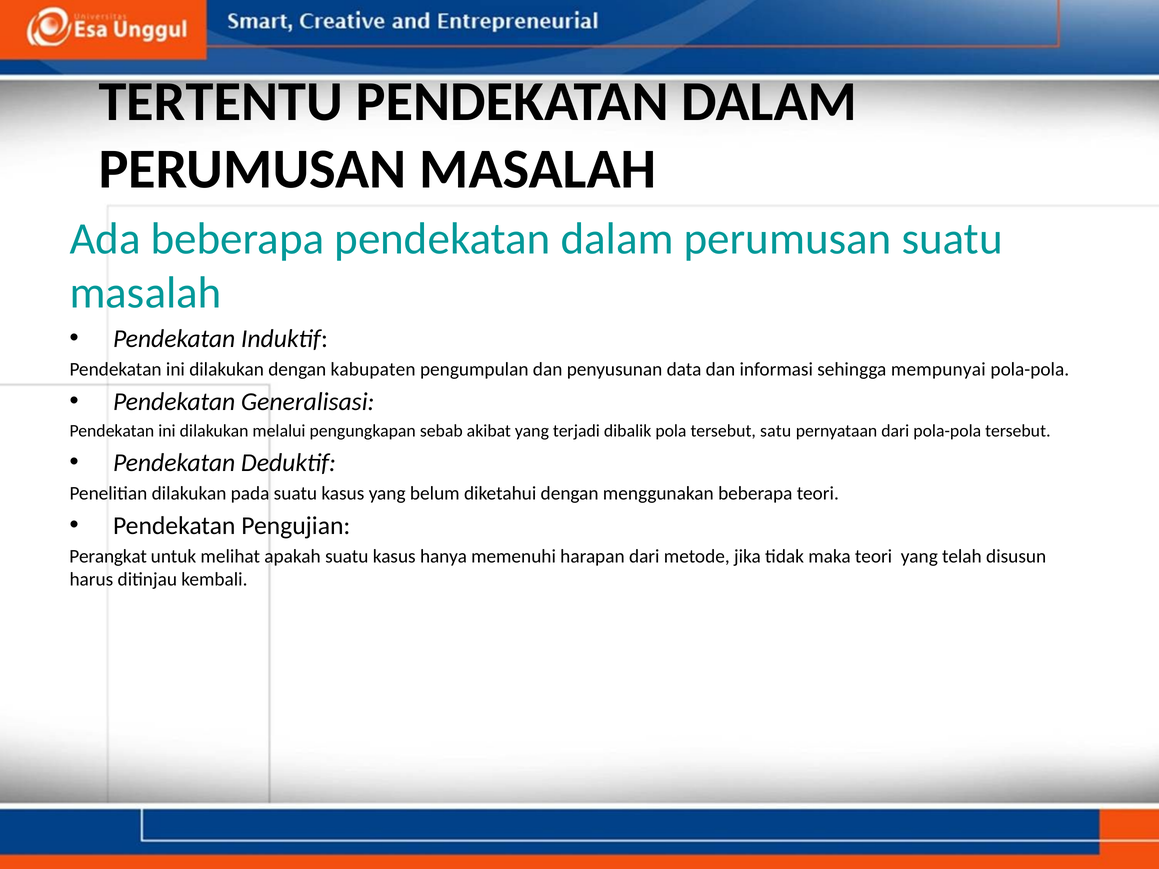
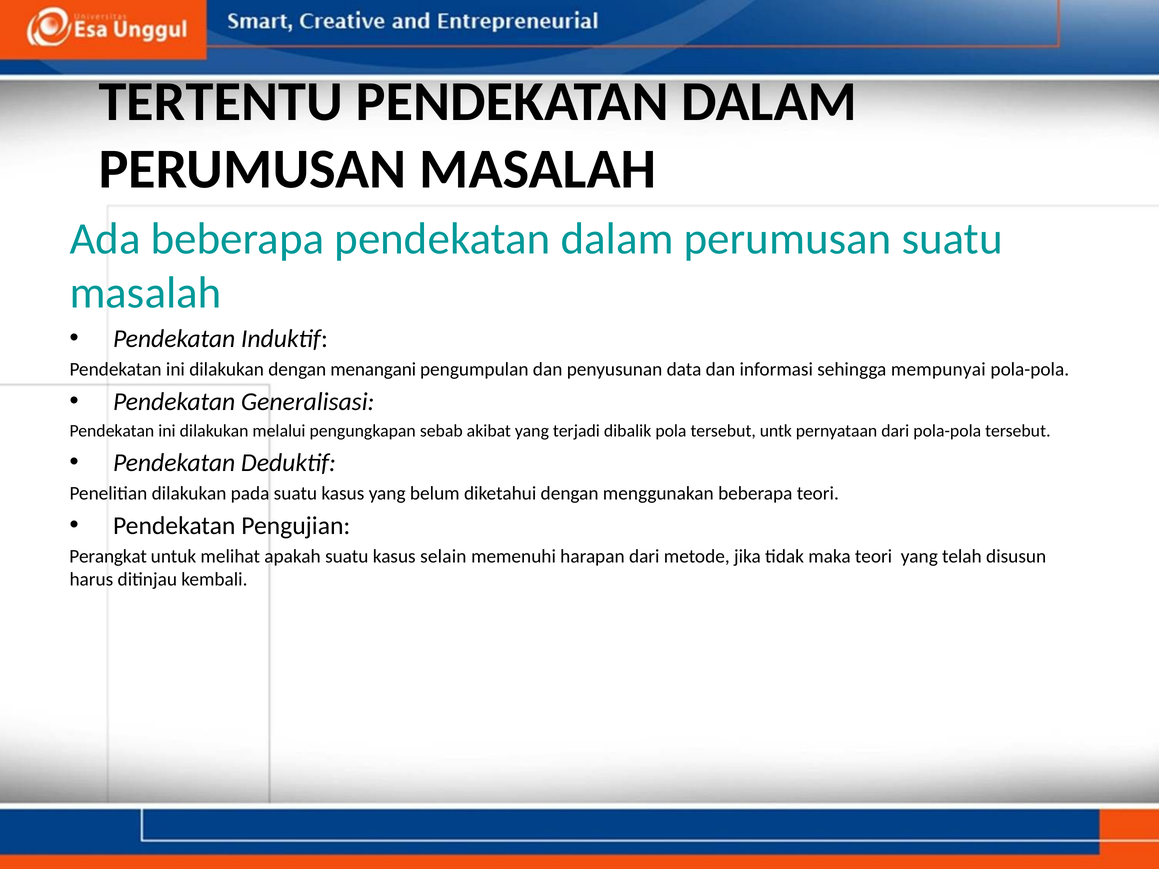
kabupaten: kabupaten -> menangani (373, 369)
satu: satu -> untk (776, 431)
hanya: hanya -> selain (443, 556)
